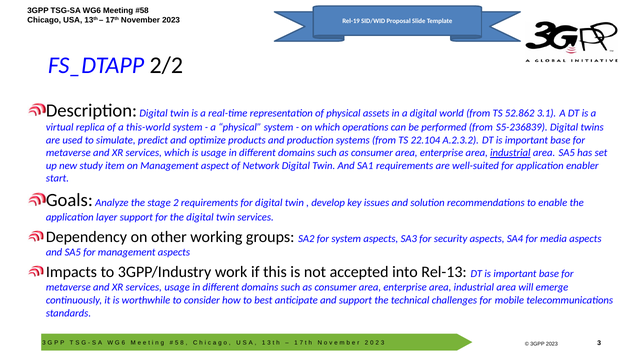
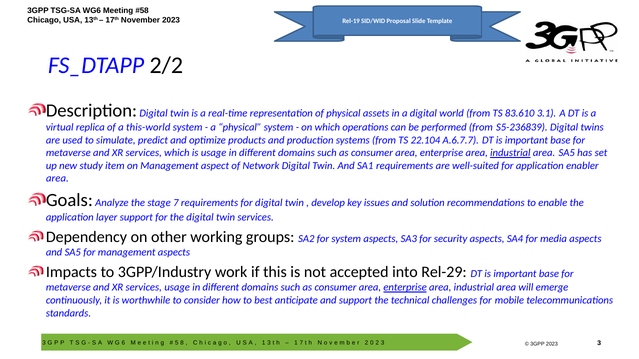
52.862: 52.862 -> 83.610 (520, 113)
A.2.3.2: A.2.3.2 -> A.6.7.7 (461, 140)
start: start -> area (57, 179)
stage 2: 2 -> 7 (176, 203)
Rel-13: Rel-13 -> Rel-29 (444, 272)
enterprise underline: none -> present (405, 288)
